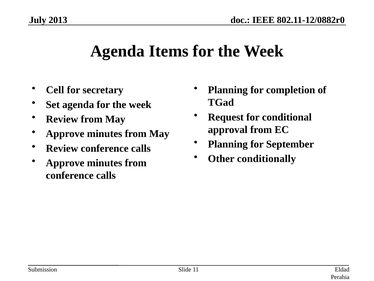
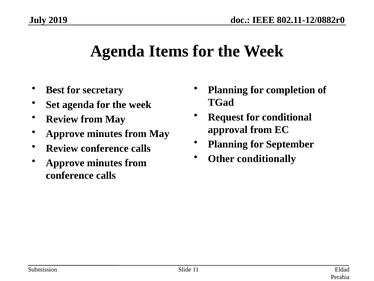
2013: 2013 -> 2019 (58, 20)
Cell: Cell -> Best (55, 90)
